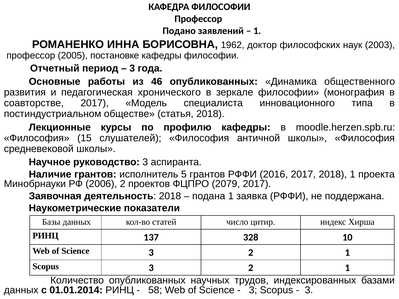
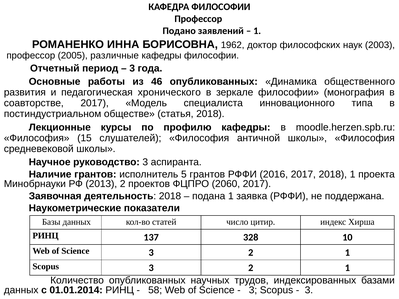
постановке: постановке -> различные (115, 55)
2006: 2006 -> 2013 (101, 184)
2079: 2079 -> 2060 (226, 184)
